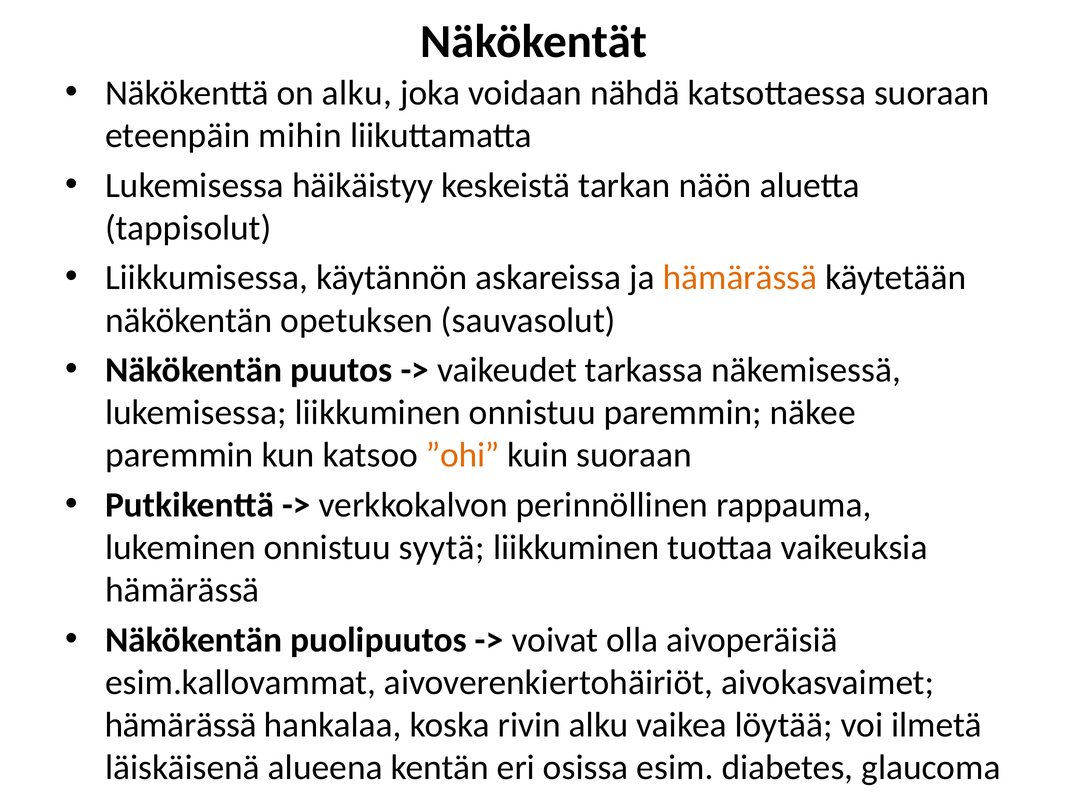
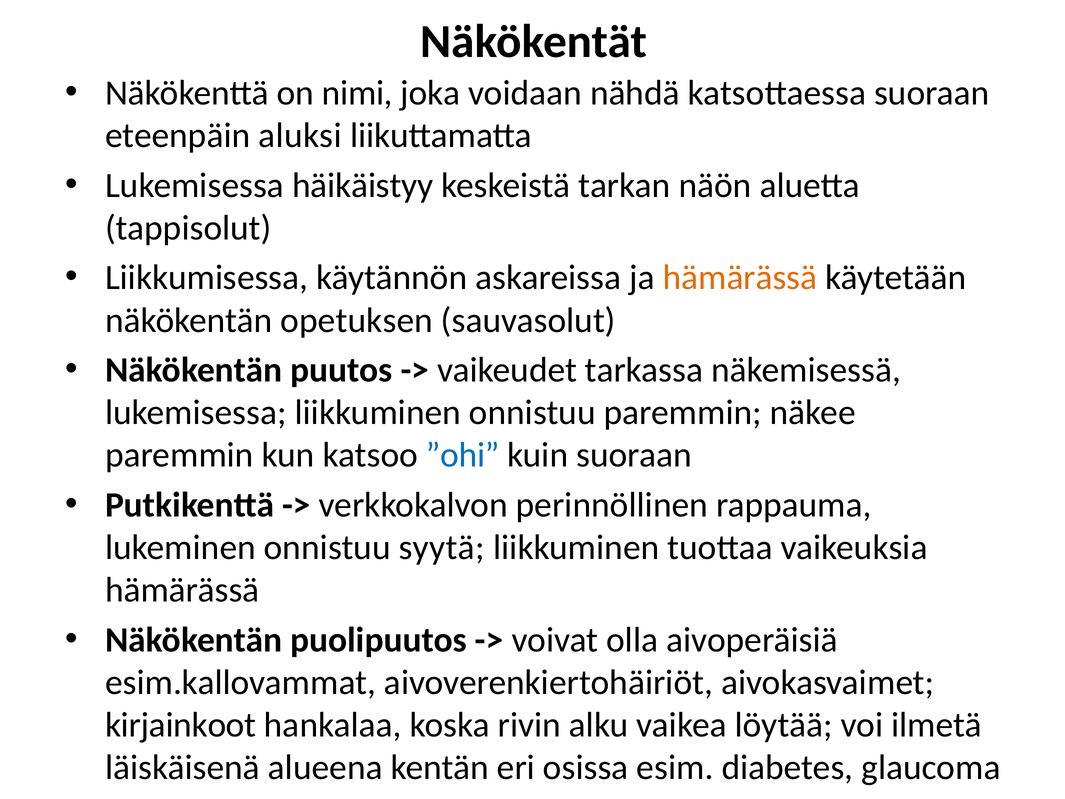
on alku: alku -> nimi (357, 93)
mihin: mihin -> aluksi (300, 136)
”ohi colour: orange -> blue (463, 455)
hämärässä: hämärässä -> kirjainkoot (181, 725)
